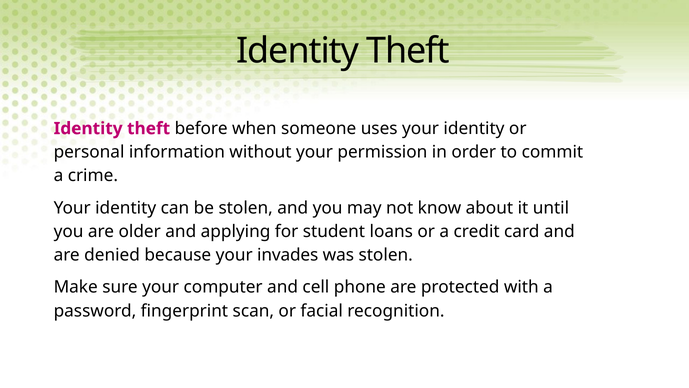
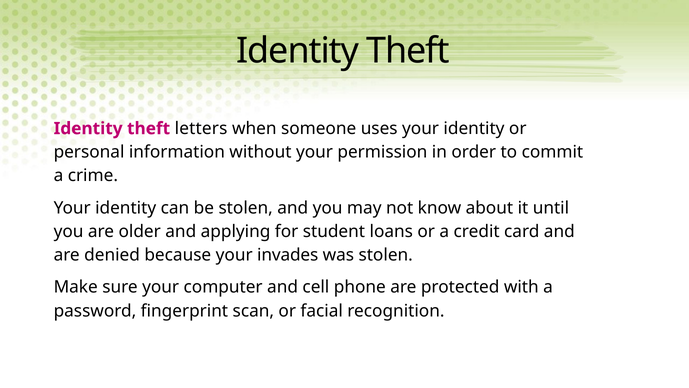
before: before -> letters (201, 128)
